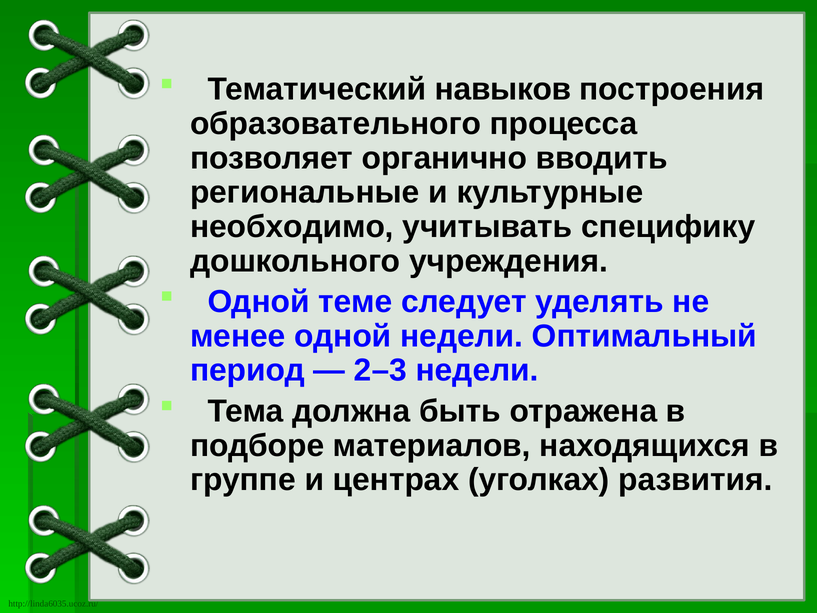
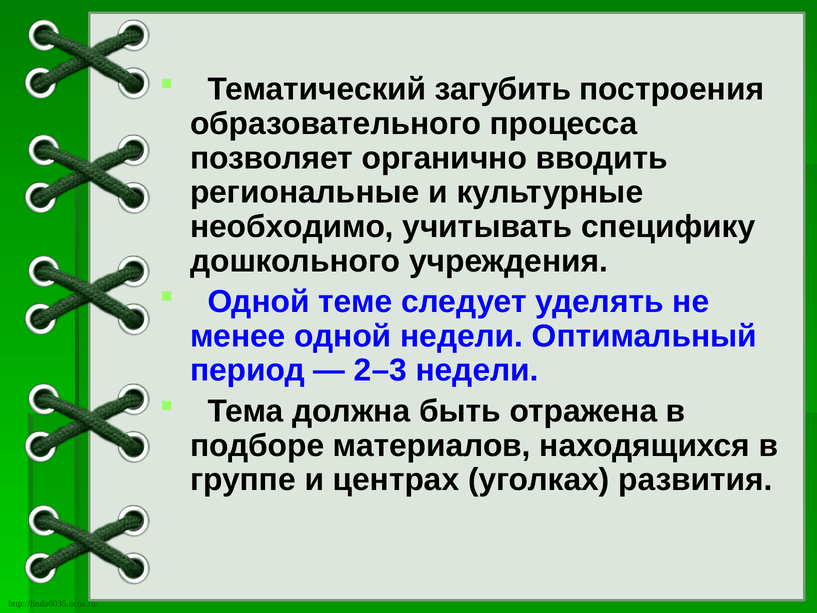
навыков: навыков -> загубить (503, 89)
